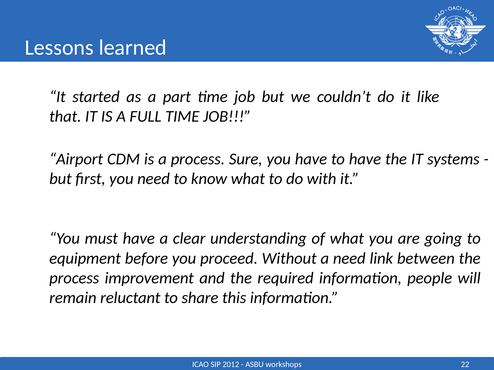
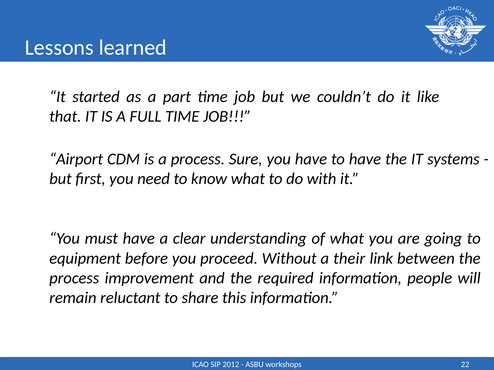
a need: need -> their (349, 259)
